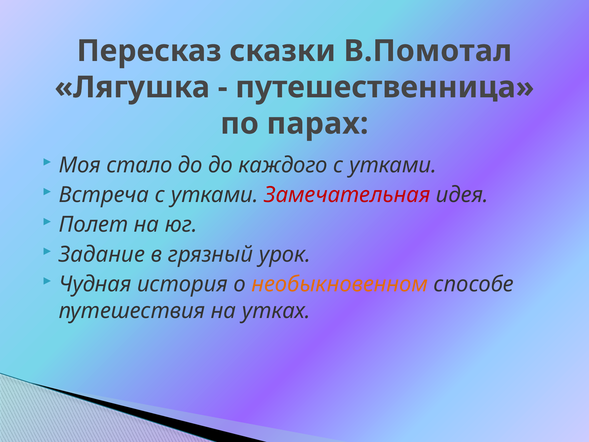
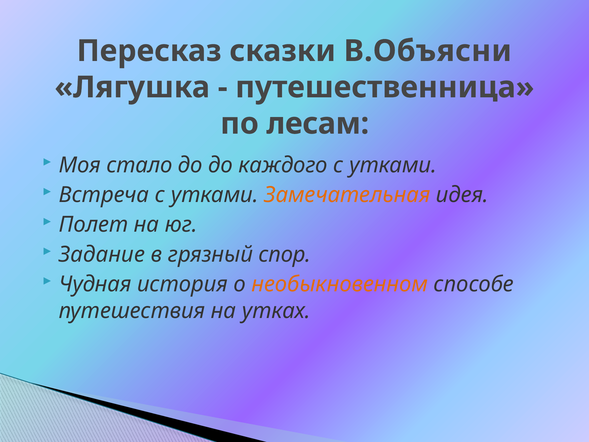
В.Помотал: В.Помотал -> В.Объясни (428, 51)
парах: парах -> лесам (318, 124)
Замечательная colour: red -> orange (347, 195)
урок: урок -> спор (285, 254)
